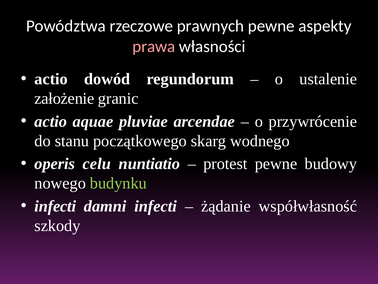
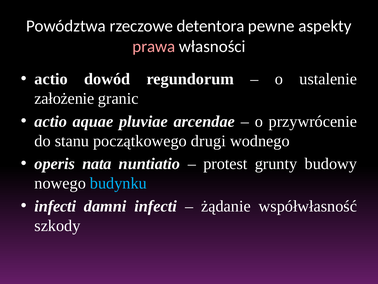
prawnych: prawnych -> detentora (211, 26)
skarg: skarg -> drugi (208, 141)
celu: celu -> nata (97, 164)
protest pewne: pewne -> grunty (276, 164)
budynku colour: light green -> light blue (118, 183)
